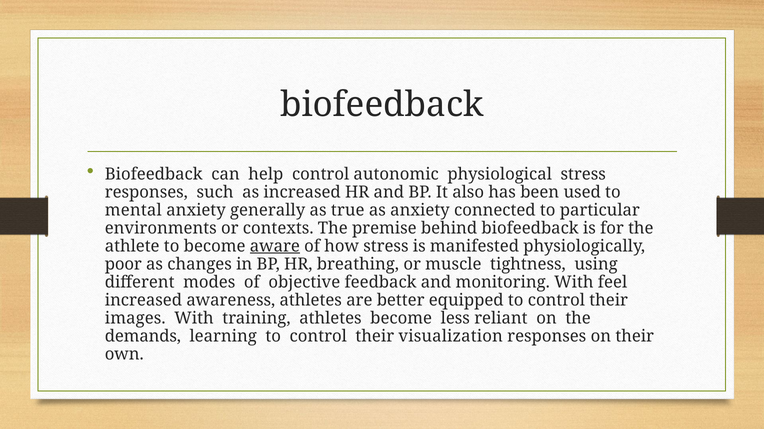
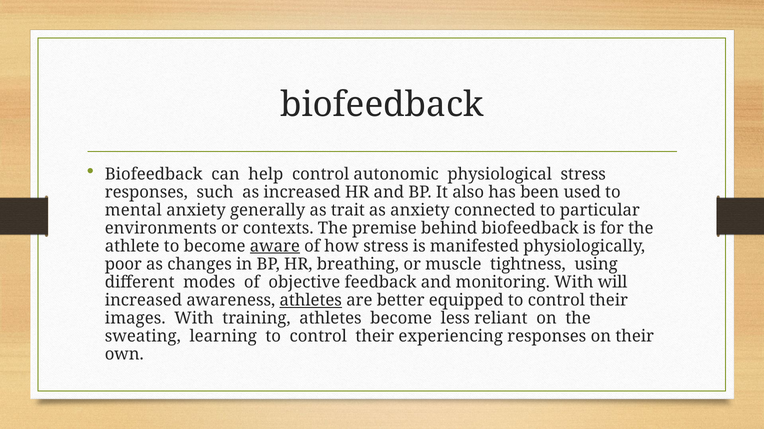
true: true -> trait (348, 210)
feel: feel -> will (613, 283)
athletes underline: none -> present (311, 301)
demands: demands -> sweating (143, 337)
visualization: visualization -> experiencing (451, 337)
